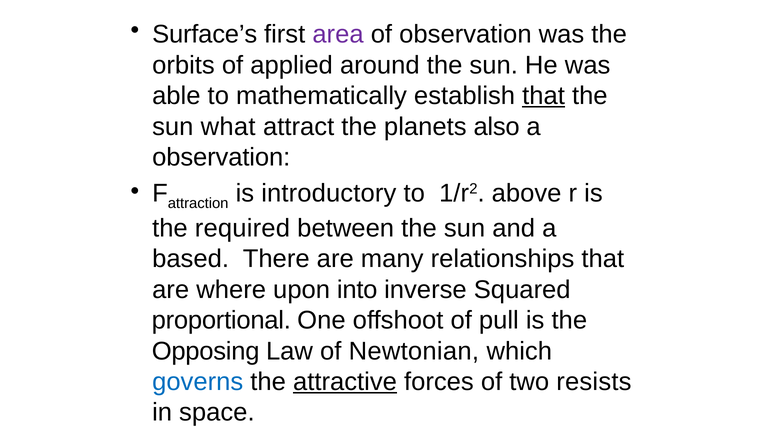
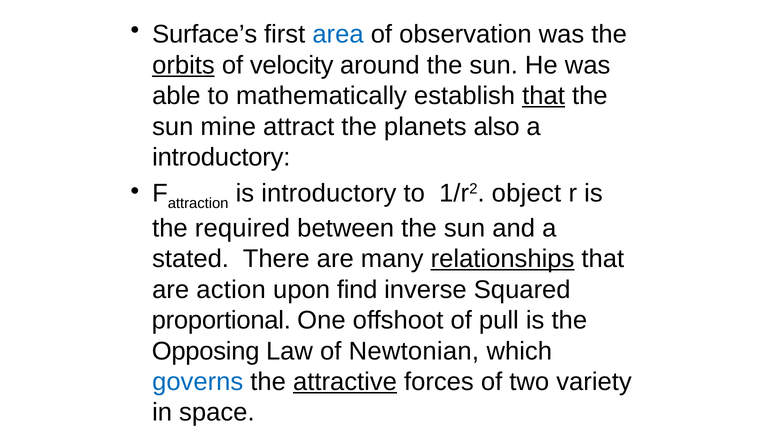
area colour: purple -> blue (338, 34)
orbits underline: none -> present (183, 65)
applied: applied -> velocity (292, 65)
what: what -> mine (228, 127)
observation: observation -> introductory (221, 157)
above: above -> object (526, 193)
based: based -> stated (191, 259)
relationships underline: none -> present (503, 259)
where: where -> action (231, 290)
into: into -> find (357, 290)
resists: resists -> variety (594, 382)
